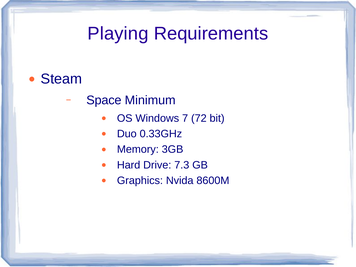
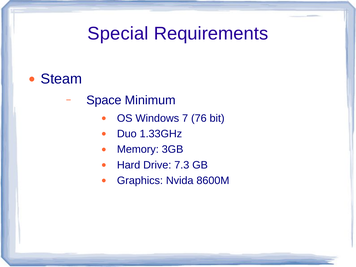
Playing: Playing -> Special (118, 34)
72: 72 -> 76 (199, 118)
0.33GHz: 0.33GHz -> 1.33GHz (161, 134)
